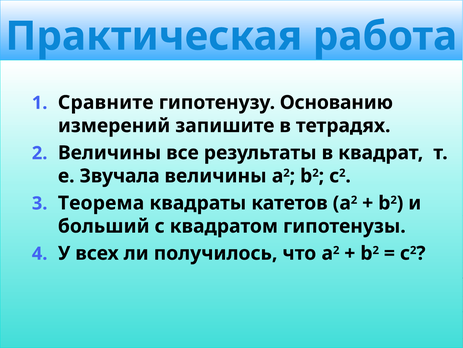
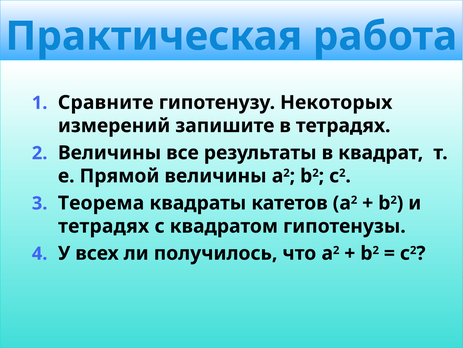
Основанию: Основанию -> Некоторых (336, 102)
Звучала: Звучала -> Прямой (119, 176)
больший: больший -> тетрадях (104, 226)
